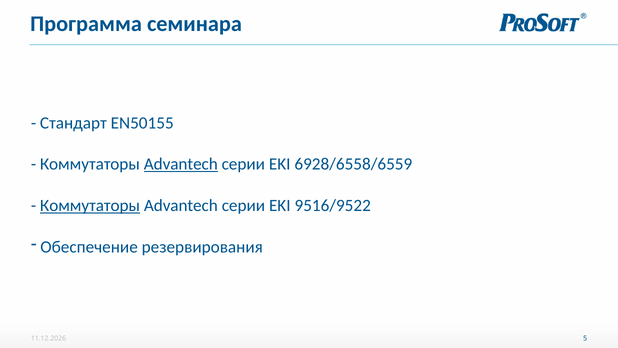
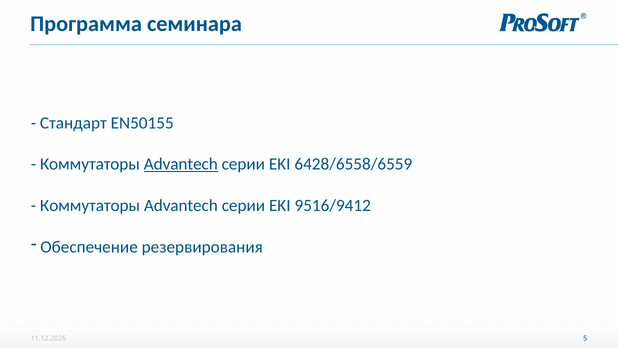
6928/6558/6559: 6928/6558/6559 -> 6428/6558/6559 (353, 164)
Коммутаторы underline: present -> none (90, 205)
9516/9522: 9516/9522 -> 9516/9412 (333, 205)
